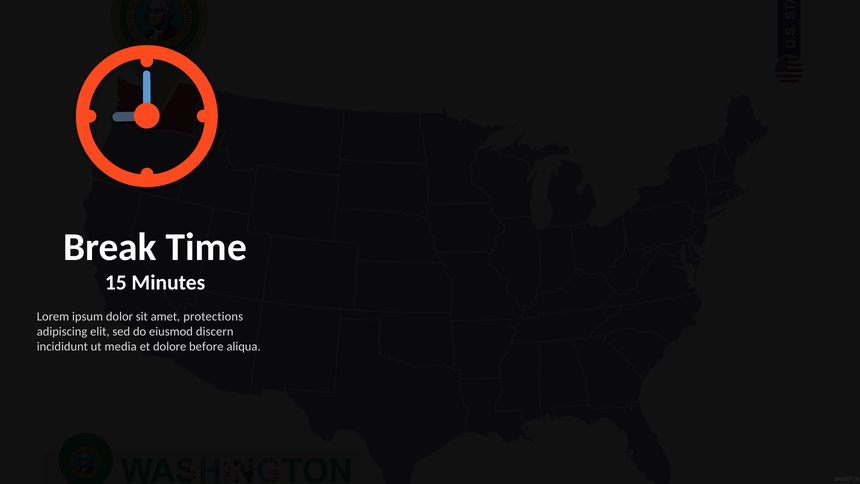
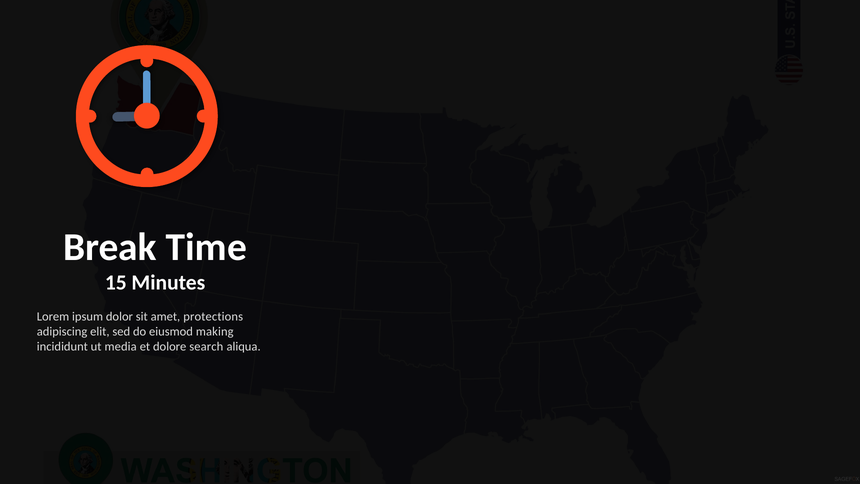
discern: discern -> making (215, 331)
before: before -> search (206, 346)
